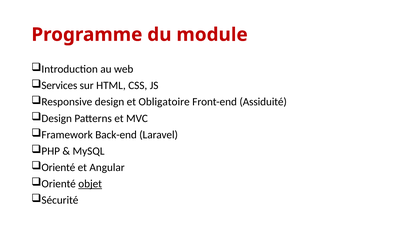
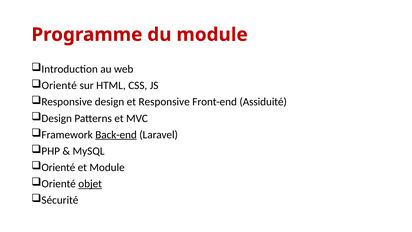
Services: Services -> Orienté (59, 86)
et Obligatoire: Obligatoire -> Responsive (164, 102)
Back-end underline: none -> present (116, 135)
et Angular: Angular -> Module (107, 167)
